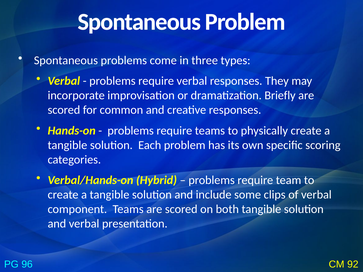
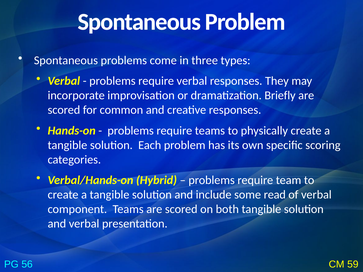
clips: clips -> read (275, 195)
96: 96 -> 56 (27, 265)
92: 92 -> 59 (353, 265)
